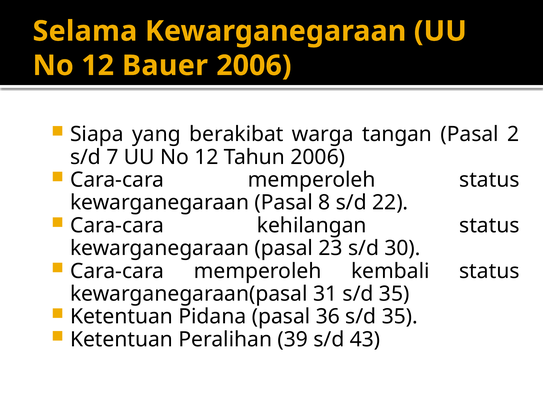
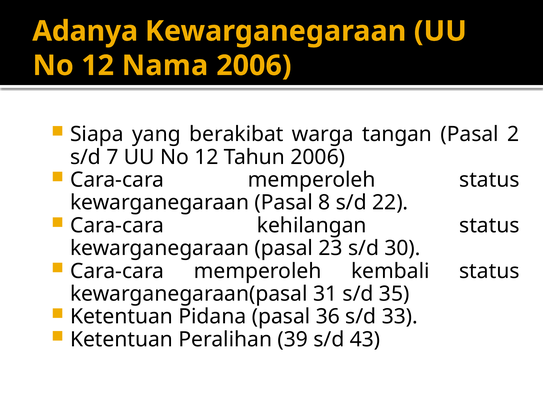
Selama: Selama -> Adanya (85, 31)
Bauer: Bauer -> Nama (165, 66)
36 s/d 35: 35 -> 33 (400, 317)
